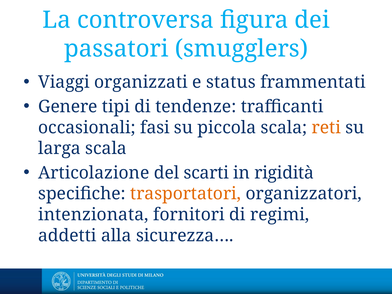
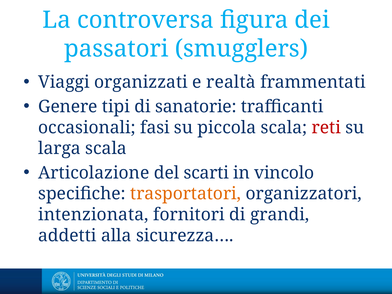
status: status -> realtà (231, 82)
tendenze: tendenze -> sanatorie (196, 107)
reti colour: orange -> red (326, 128)
rigidità: rigidità -> vincolo (284, 173)
regimi: regimi -> grandi (280, 215)
